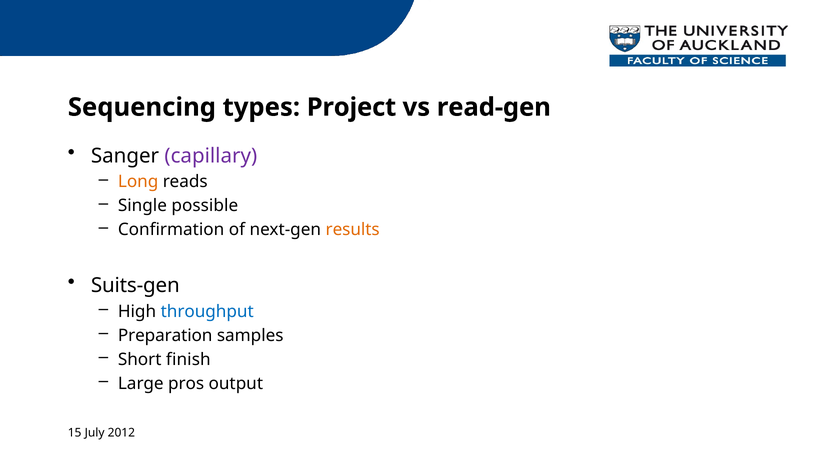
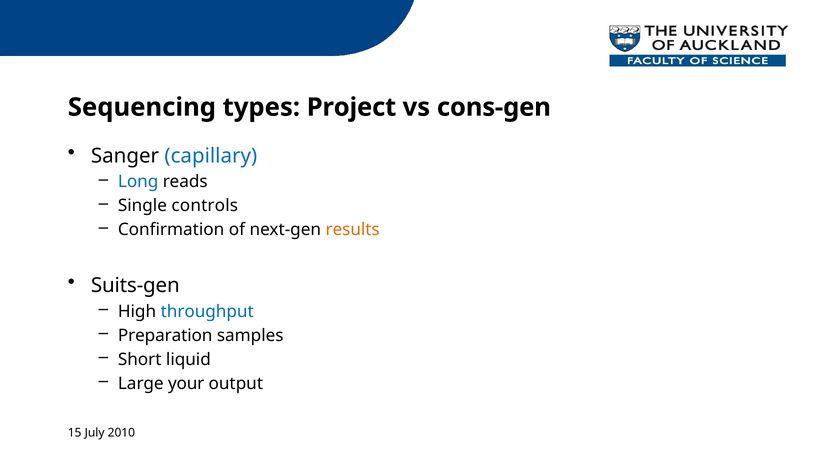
read-gen: read-gen -> cons-gen (494, 107)
capillary colour: purple -> blue (211, 156)
Long colour: orange -> blue (138, 181)
possible: possible -> controls (205, 205)
finish: finish -> liquid (188, 359)
pros: pros -> your (186, 383)
2012: 2012 -> 2010 (121, 432)
